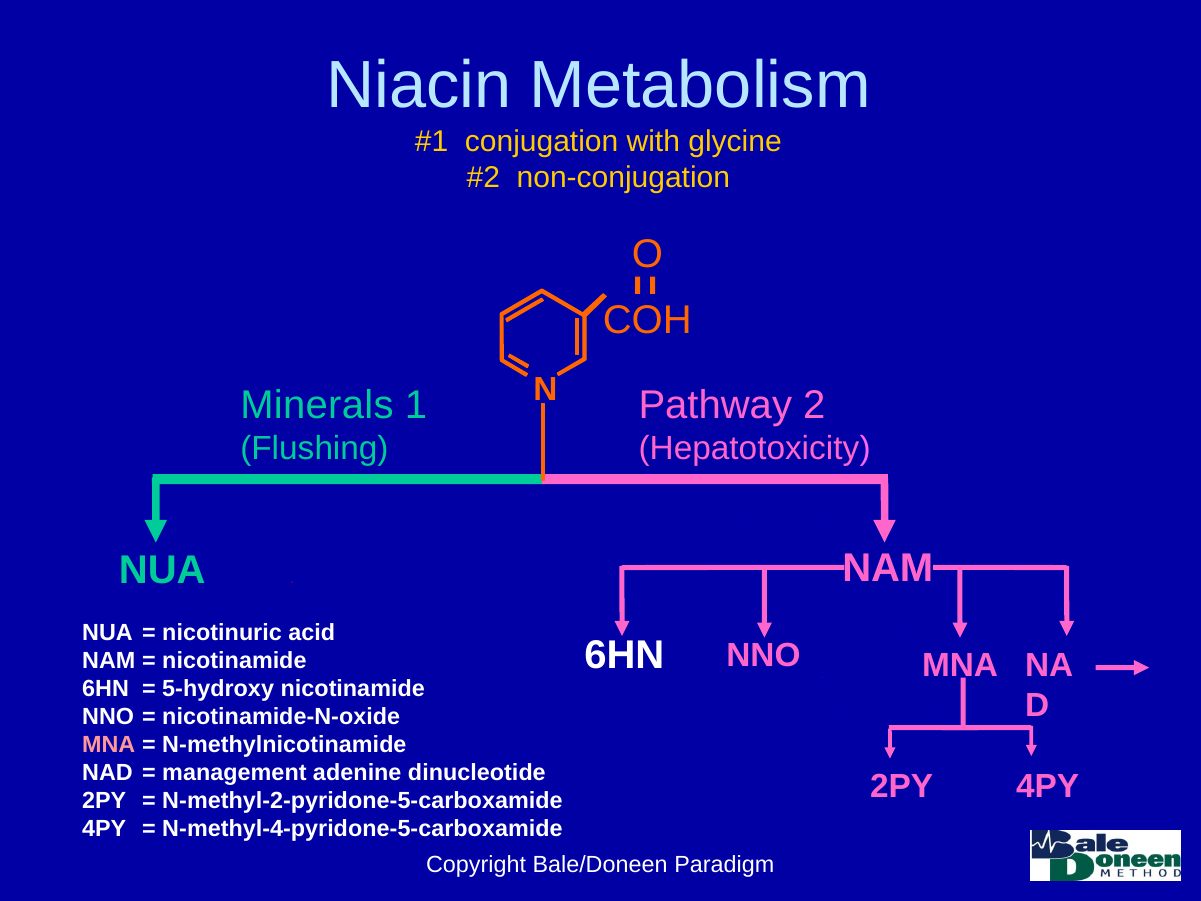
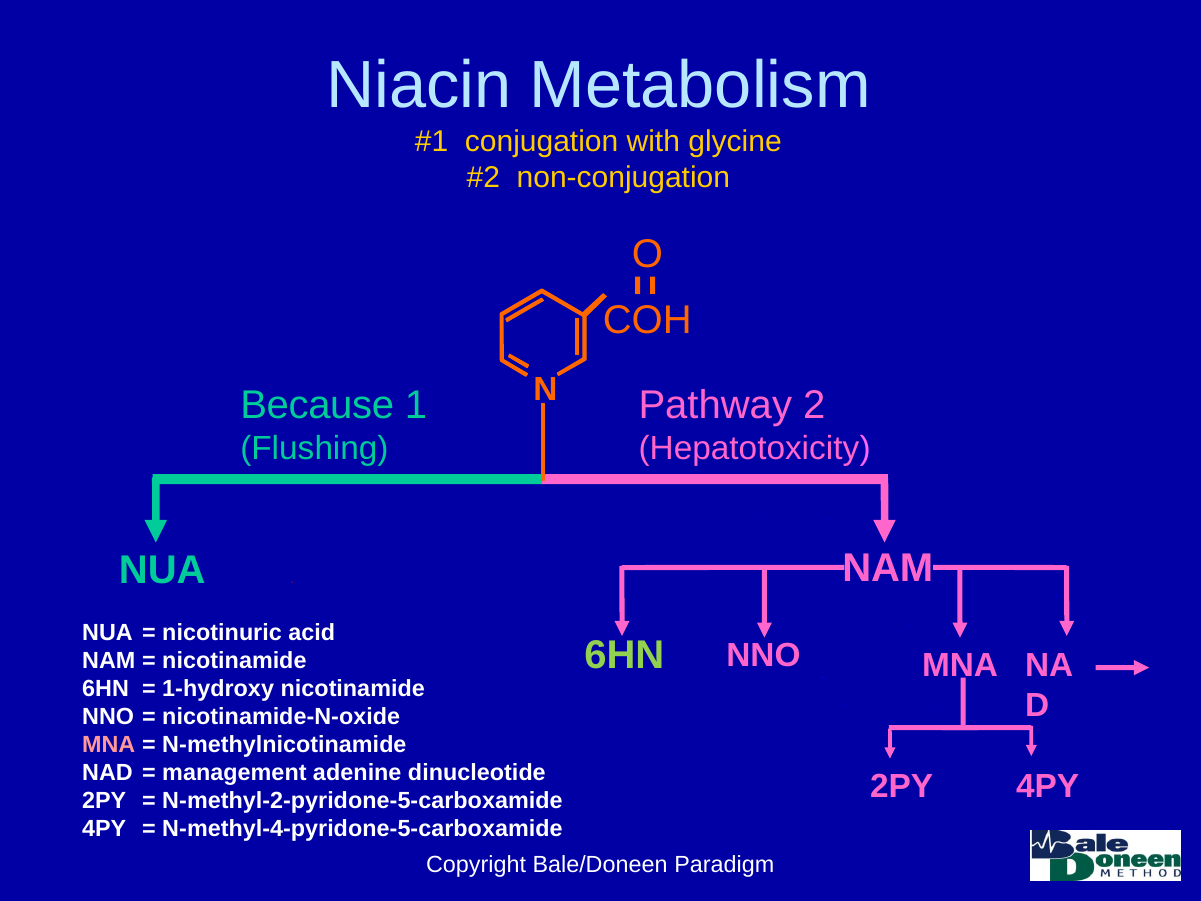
Minerals: Minerals -> Because (317, 405)
6HN colour: white -> light green (624, 656)
5-hydroxy: 5-hydroxy -> 1-hydroxy (218, 688)
